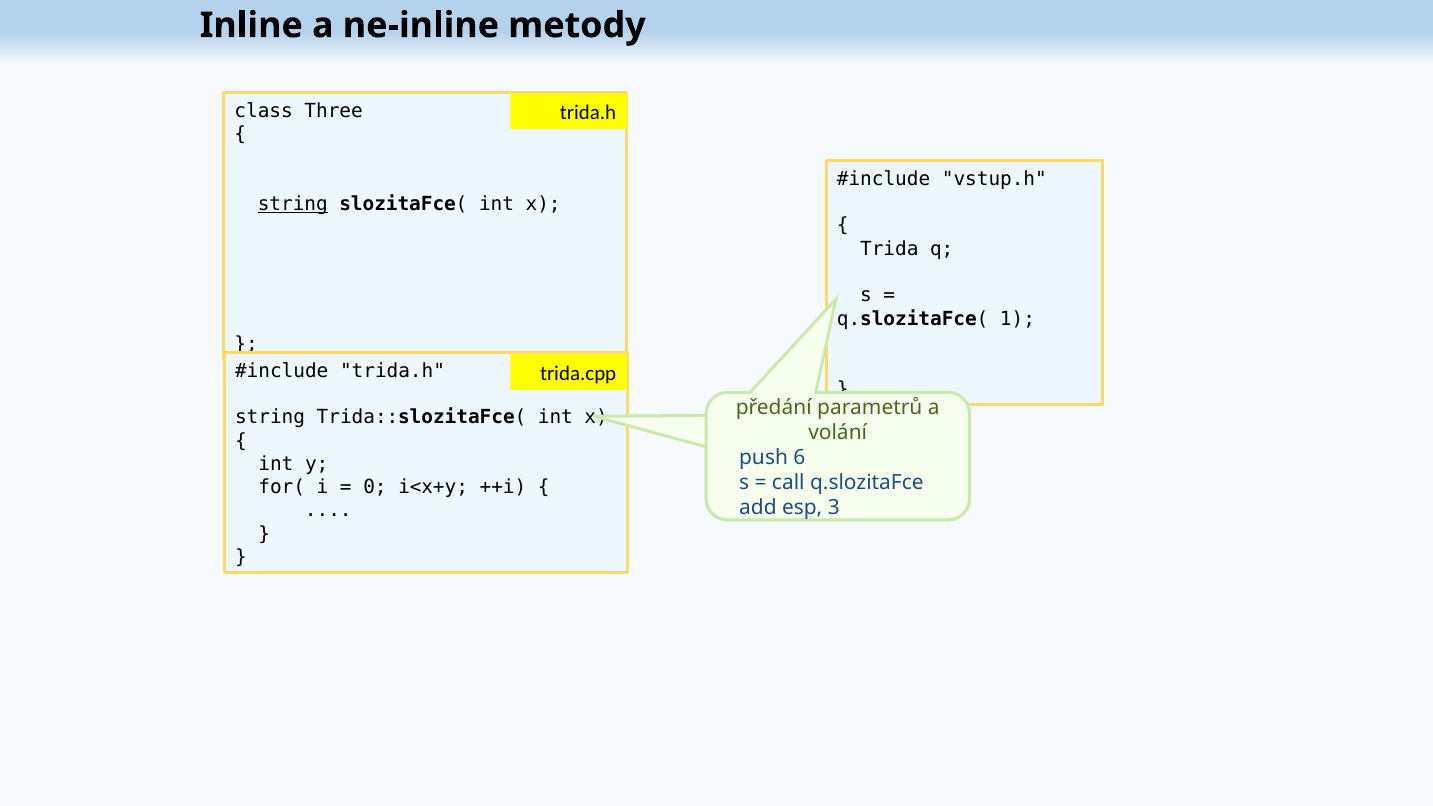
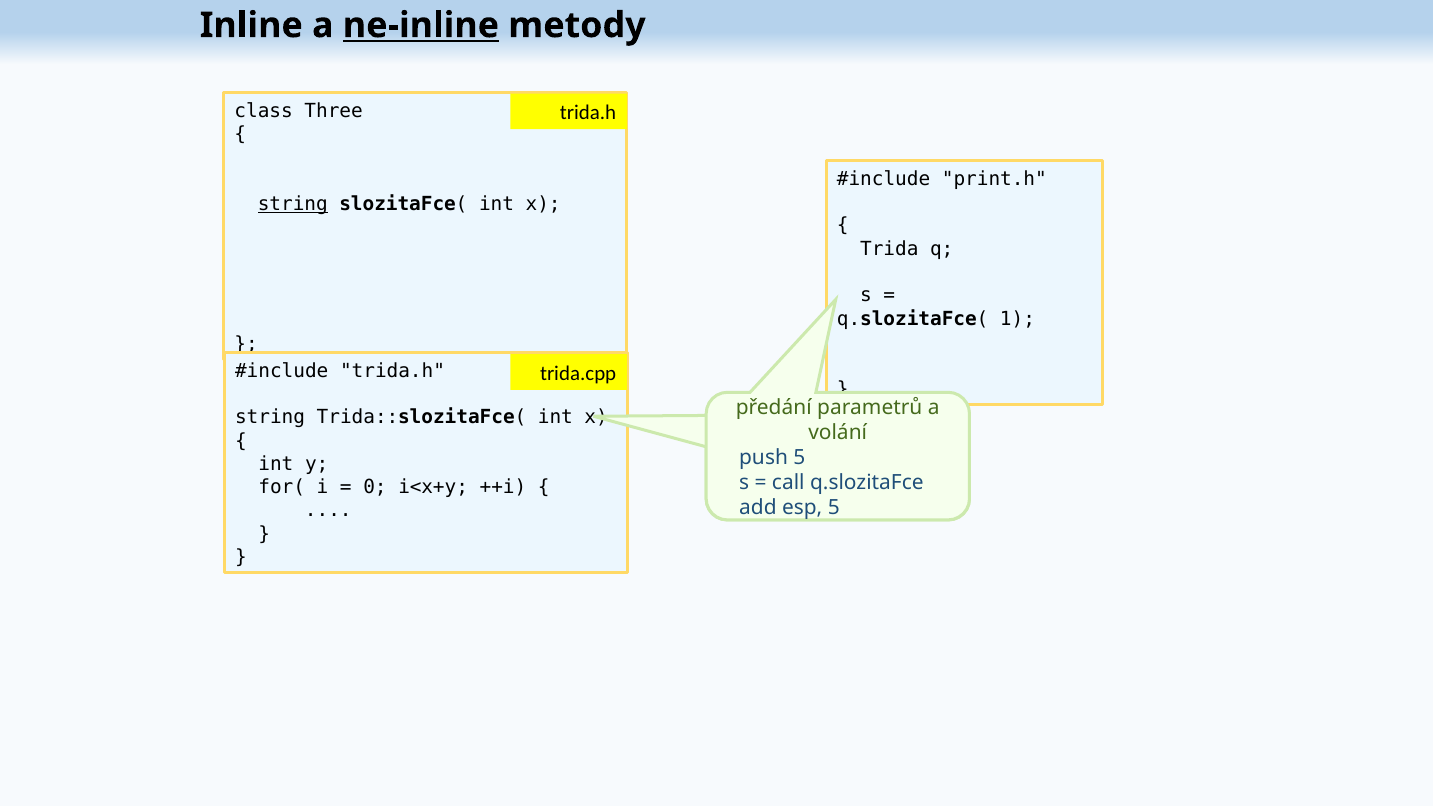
ne-inline underline: none -> present (421, 25)
vstup.h: vstup.h -> print.h (994, 179)
push 6: 6 -> 5 (799, 458)
esp 3: 3 -> 5 (834, 508)
